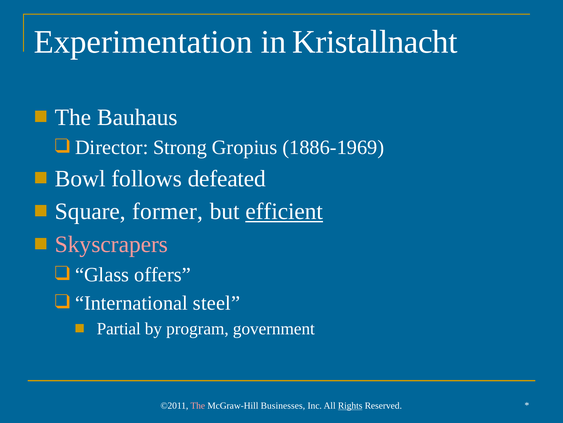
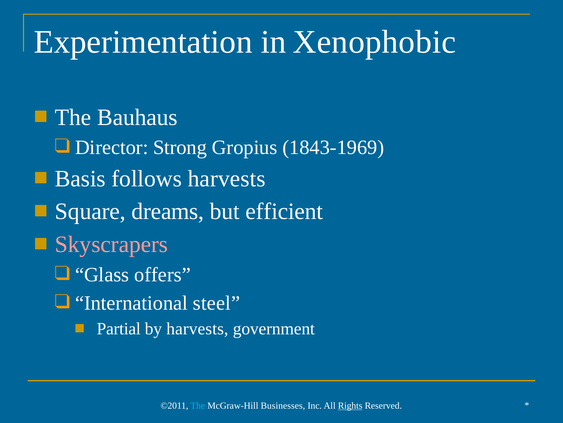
Kristallnacht: Kristallnacht -> Xenophobic (374, 42)
1886-1969: 1886-1969 -> 1843-1969 (333, 147)
Bowl: Bowl -> Basis (80, 178)
follows defeated: defeated -> harvests (227, 178)
former: former -> dreams (168, 211)
efficient underline: present -> none (284, 211)
by program: program -> harvests (197, 328)
The colour: pink -> light blue (198, 405)
